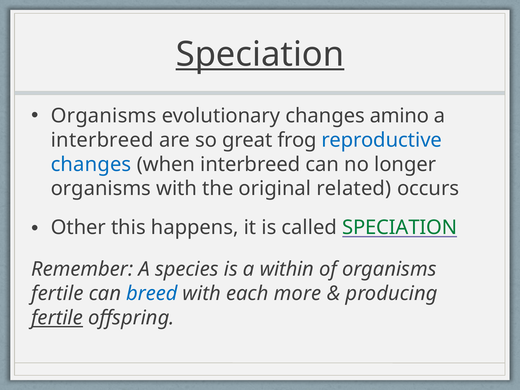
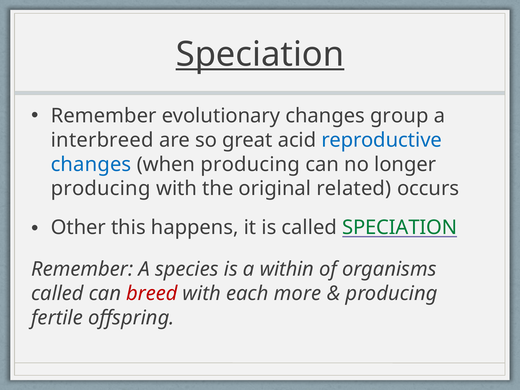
Organisms: Organisms -> Remember (104, 116)
amino: amino -> group (399, 116)
frog: frog -> acid (297, 140)
when interbreed: interbreed -> producing (250, 164)
organisms: organisms -> producing (101, 189)
fertile: fertile -> called (57, 294)
breed colour: blue -> red (152, 294)
fertile underline: present -> none (57, 318)
